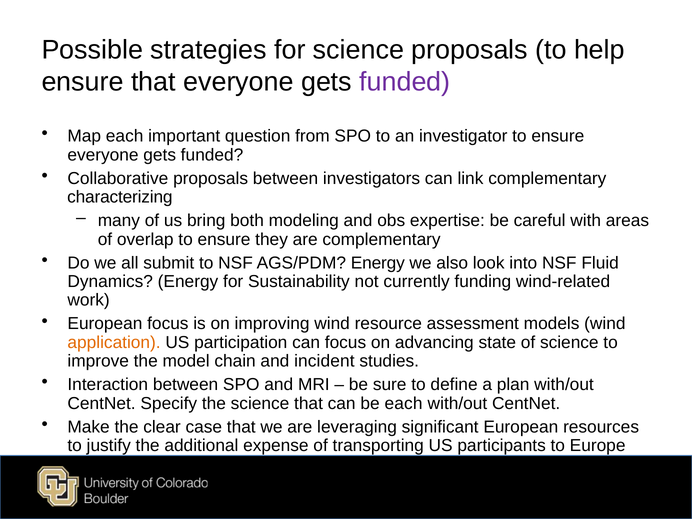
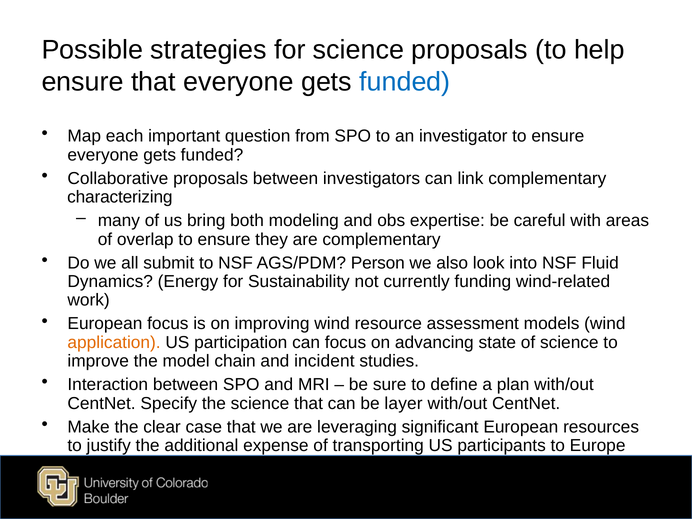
funded colour: purple -> blue (405, 82)
AGS/PDM Energy: Energy -> Person (378, 263)
be each: each -> layer (404, 403)
